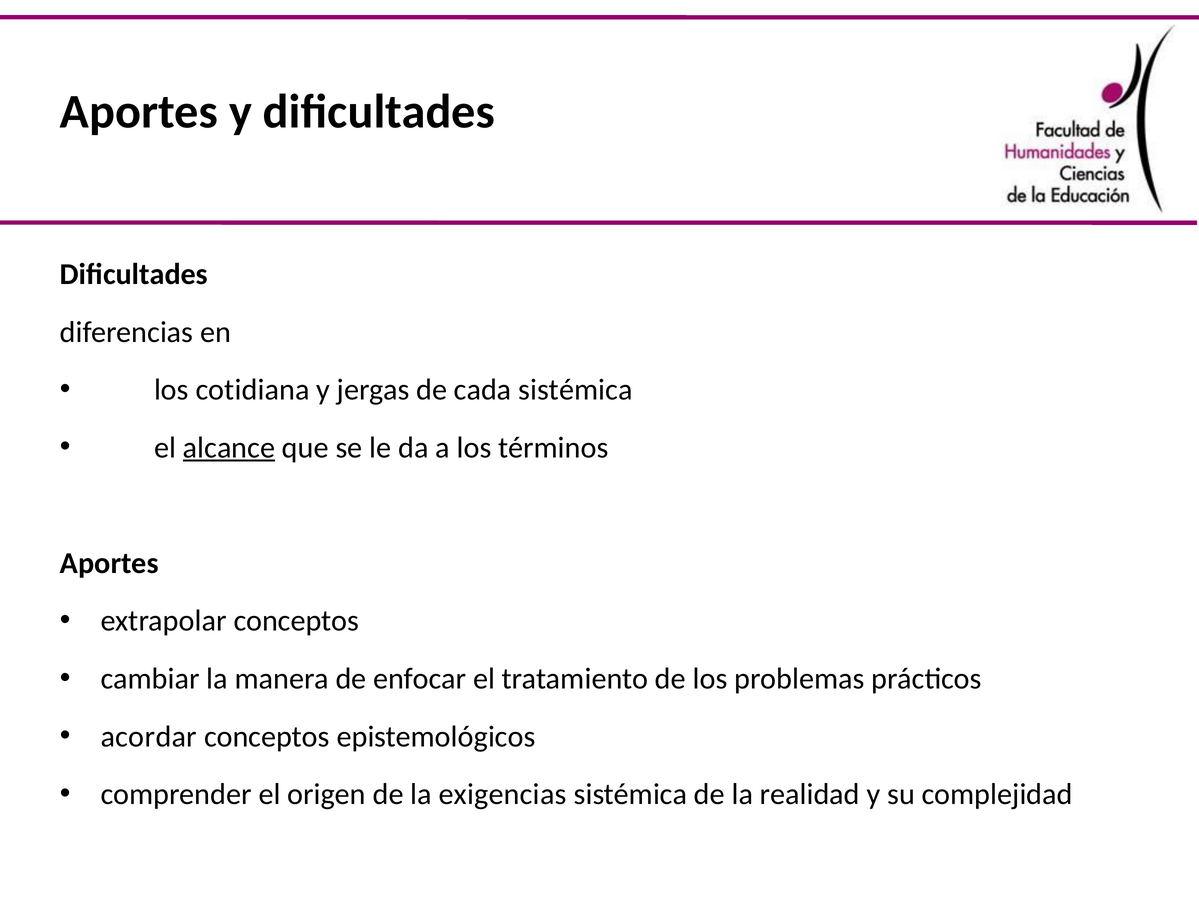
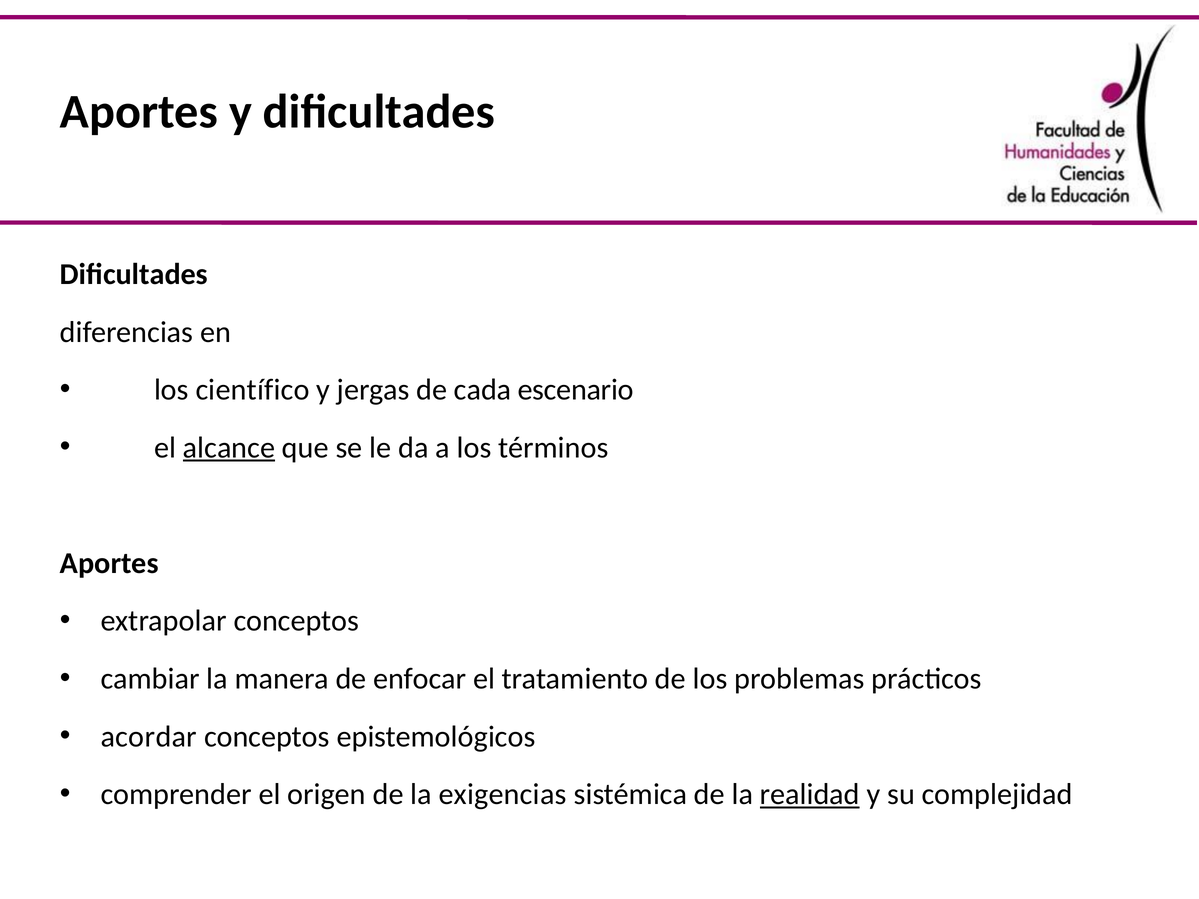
cotidiana: cotidiana -> científico (253, 390)
cada sistémica: sistémica -> escenario (576, 390)
realidad underline: none -> present (810, 795)
